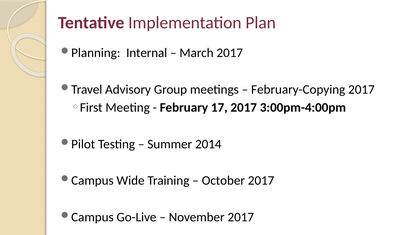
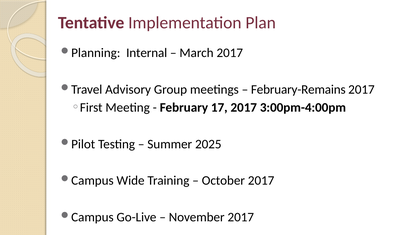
February-Copying: February-Copying -> February-Remains (298, 90)
2014: 2014 -> 2025 (208, 144)
